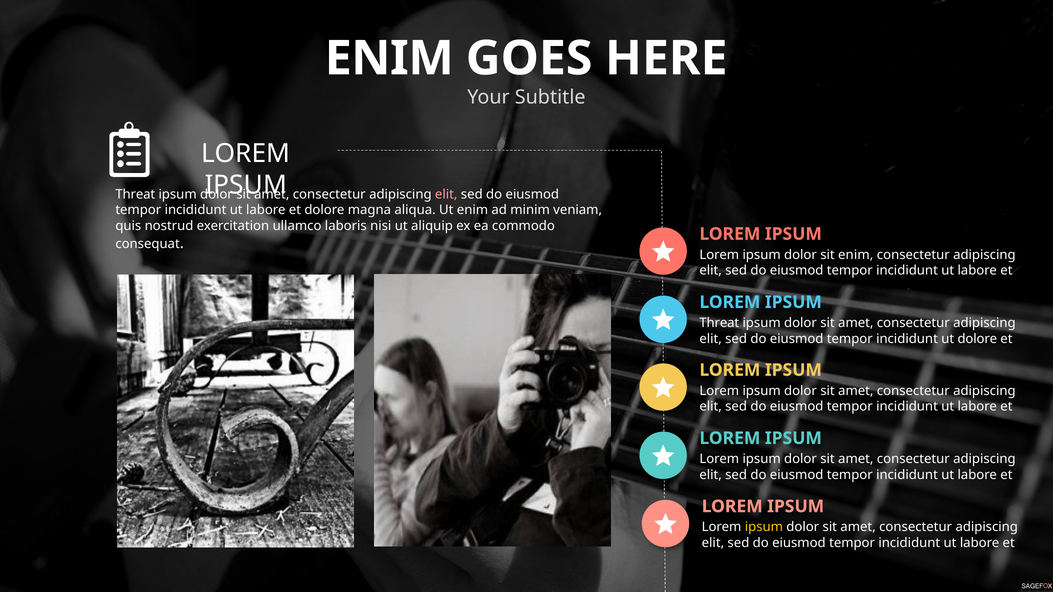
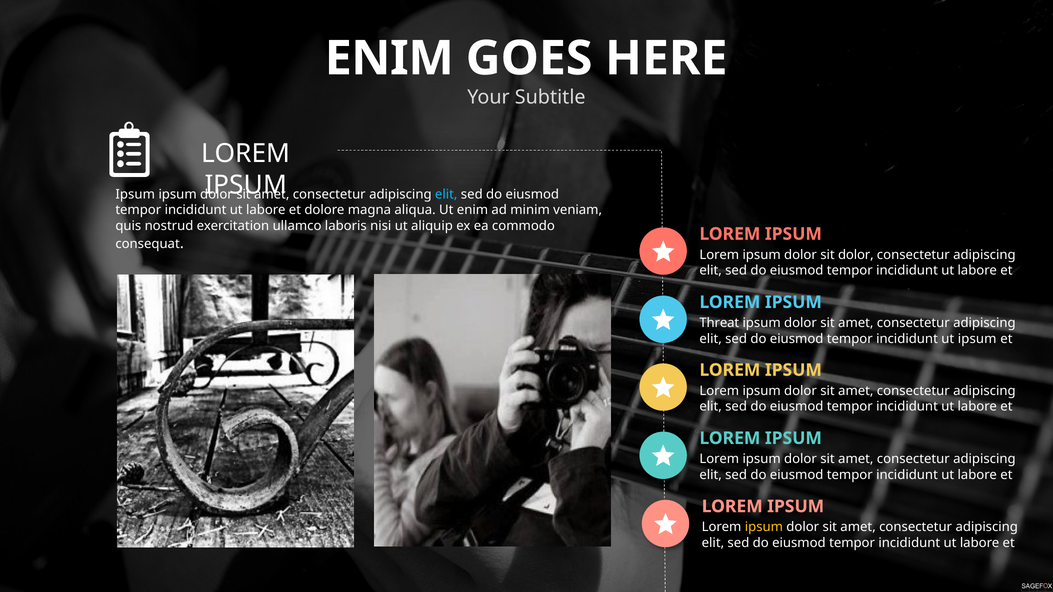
Threat: Threat -> Ipsum (135, 194)
elit colour: pink -> light blue (446, 194)
sit enim: enim -> dolor (856, 255)
ut dolore: dolore -> ipsum (977, 339)
